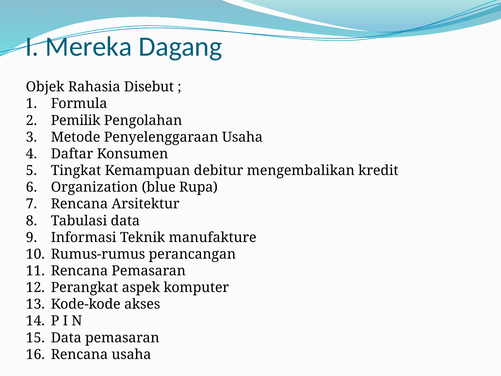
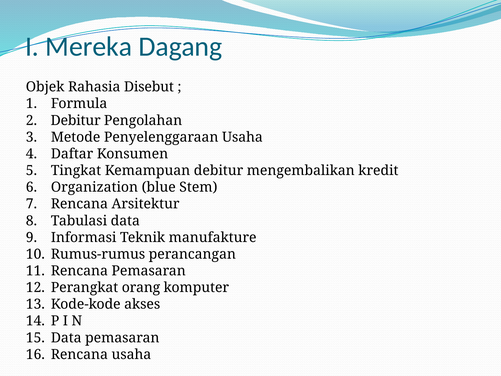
Pemilik: Pemilik -> Debitur (76, 120)
Rupa: Rupa -> Stem (198, 187)
aspek: aspek -> orang (141, 287)
